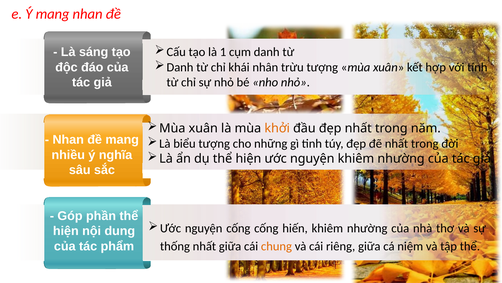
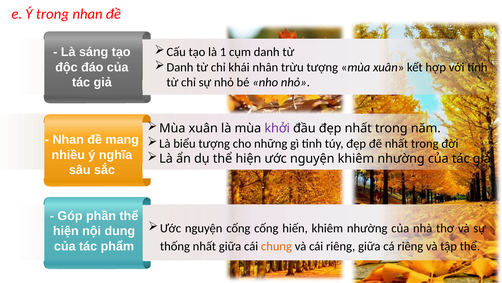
Ý mang: mang -> trong (52, 14)
khởi colour: orange -> purple (277, 128)
cá niệm: niệm -> riêng (410, 246)
